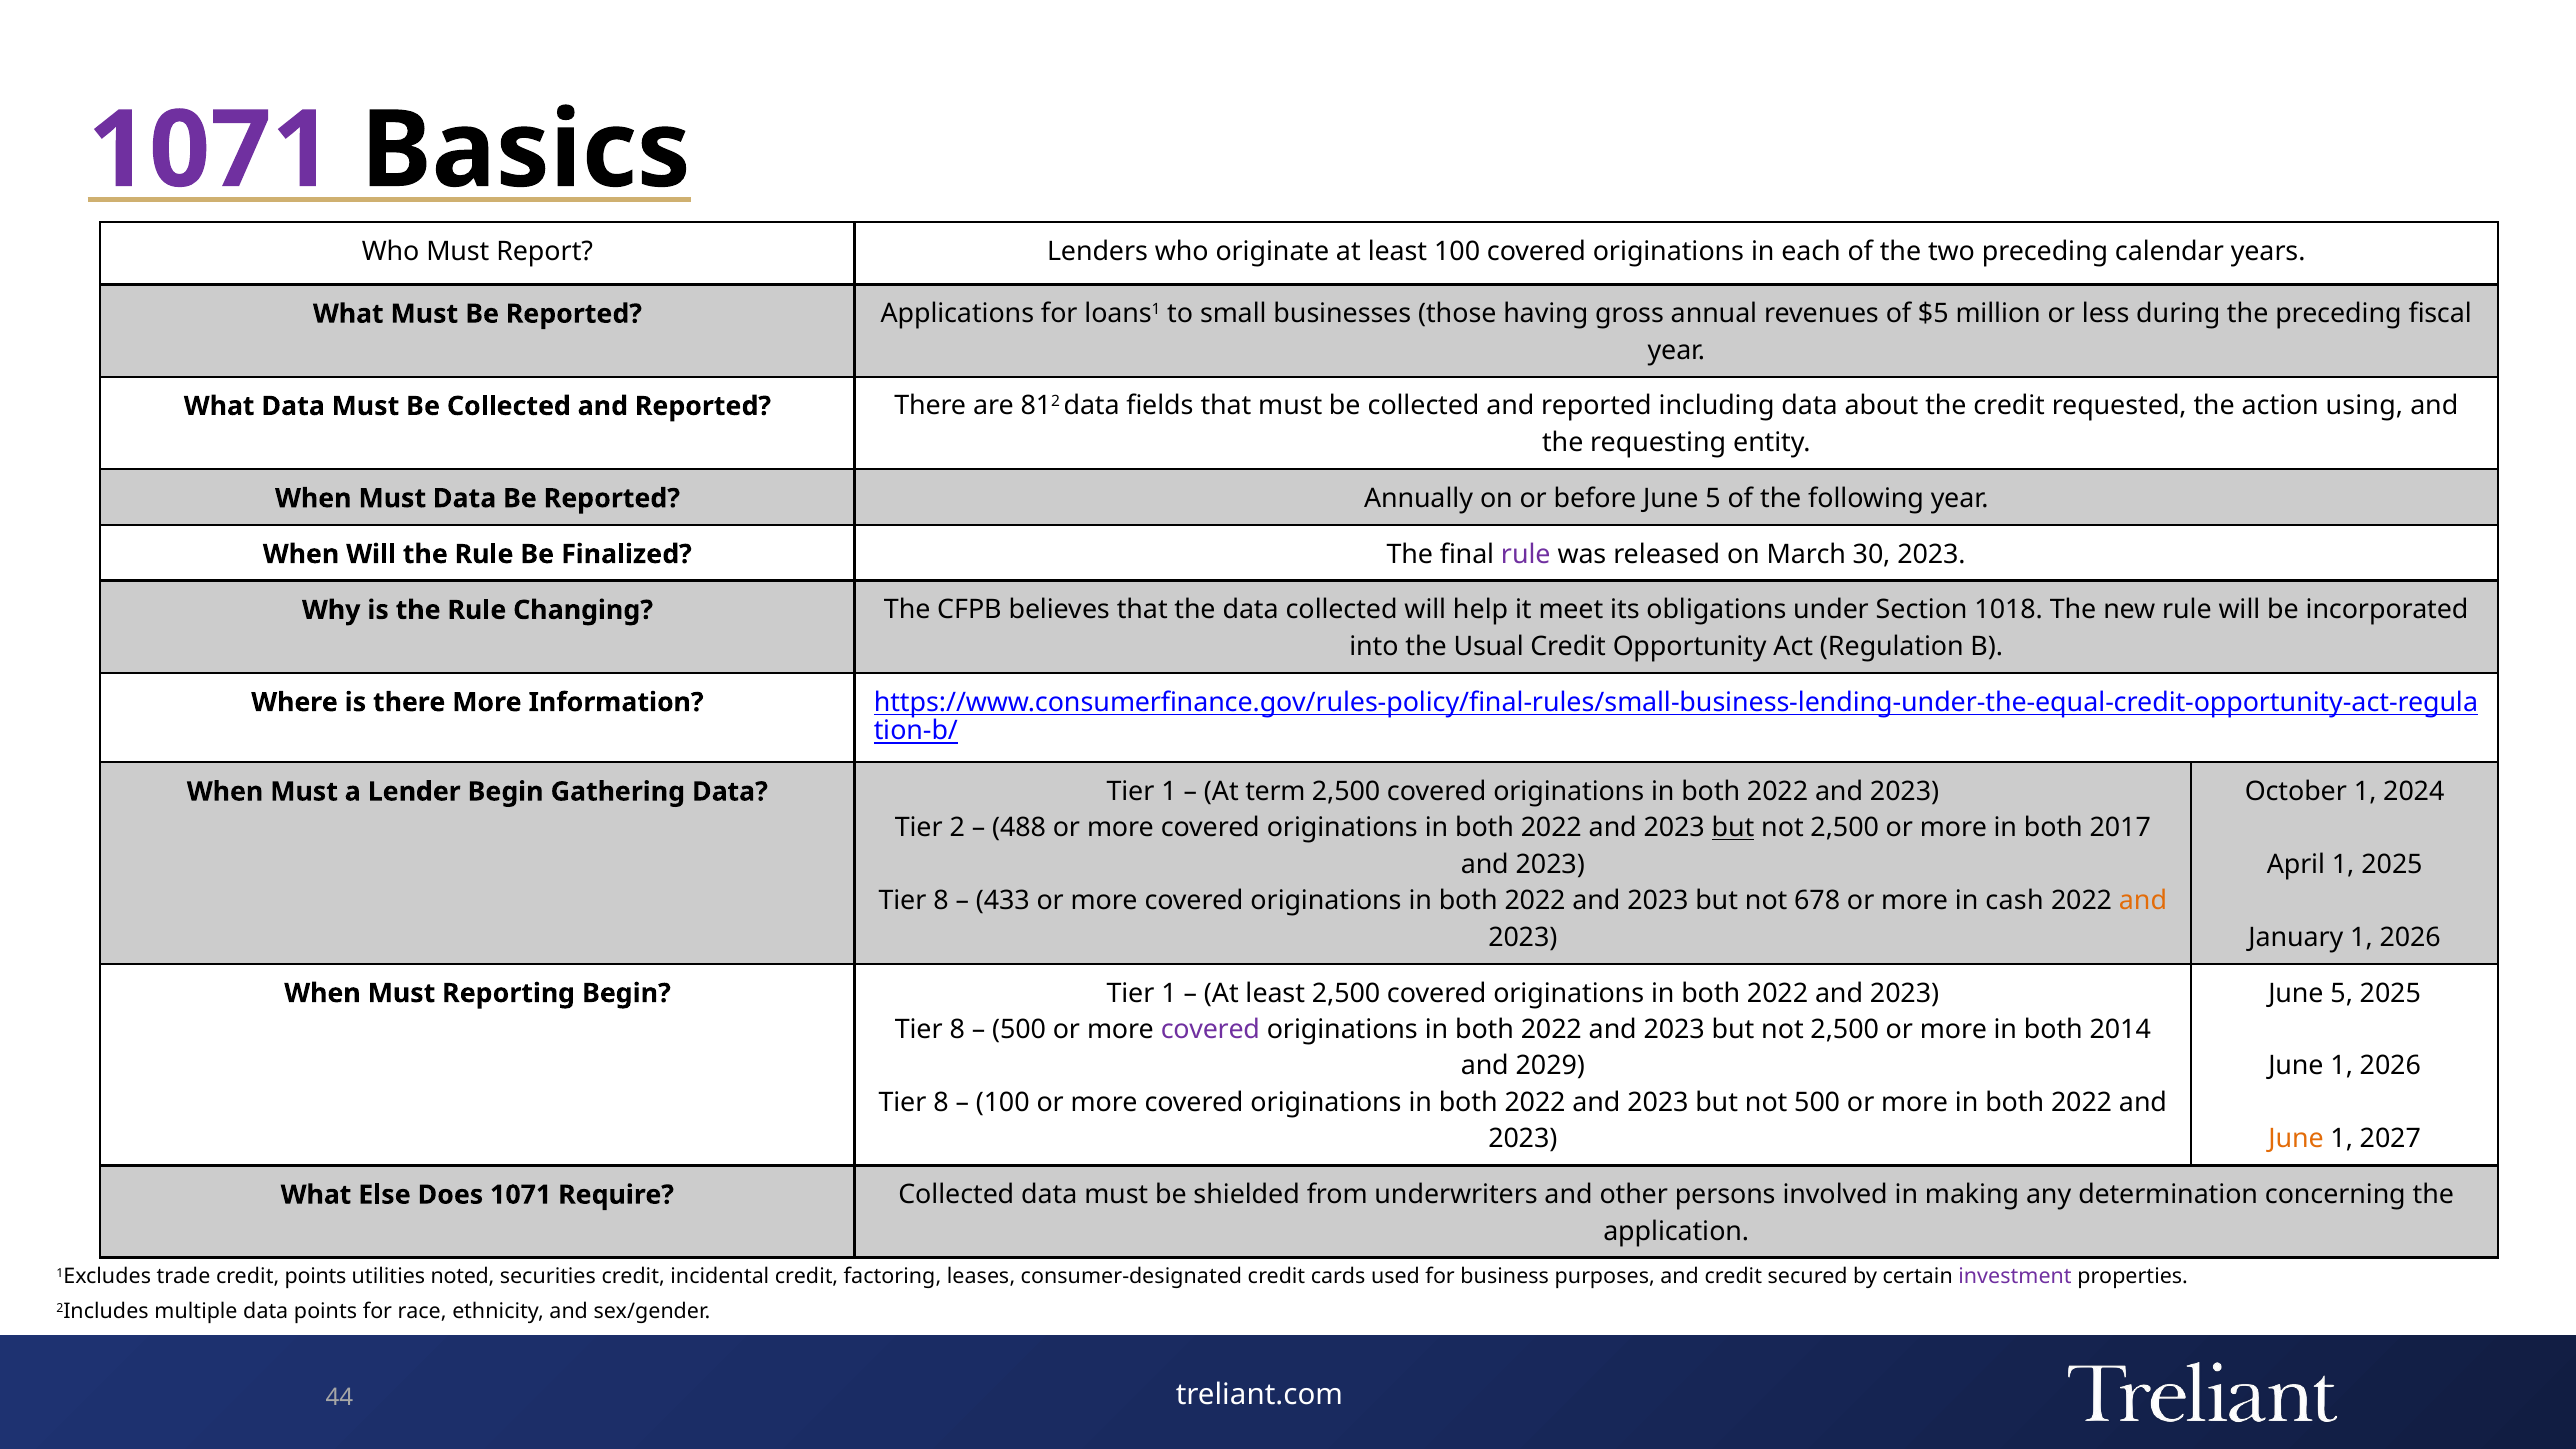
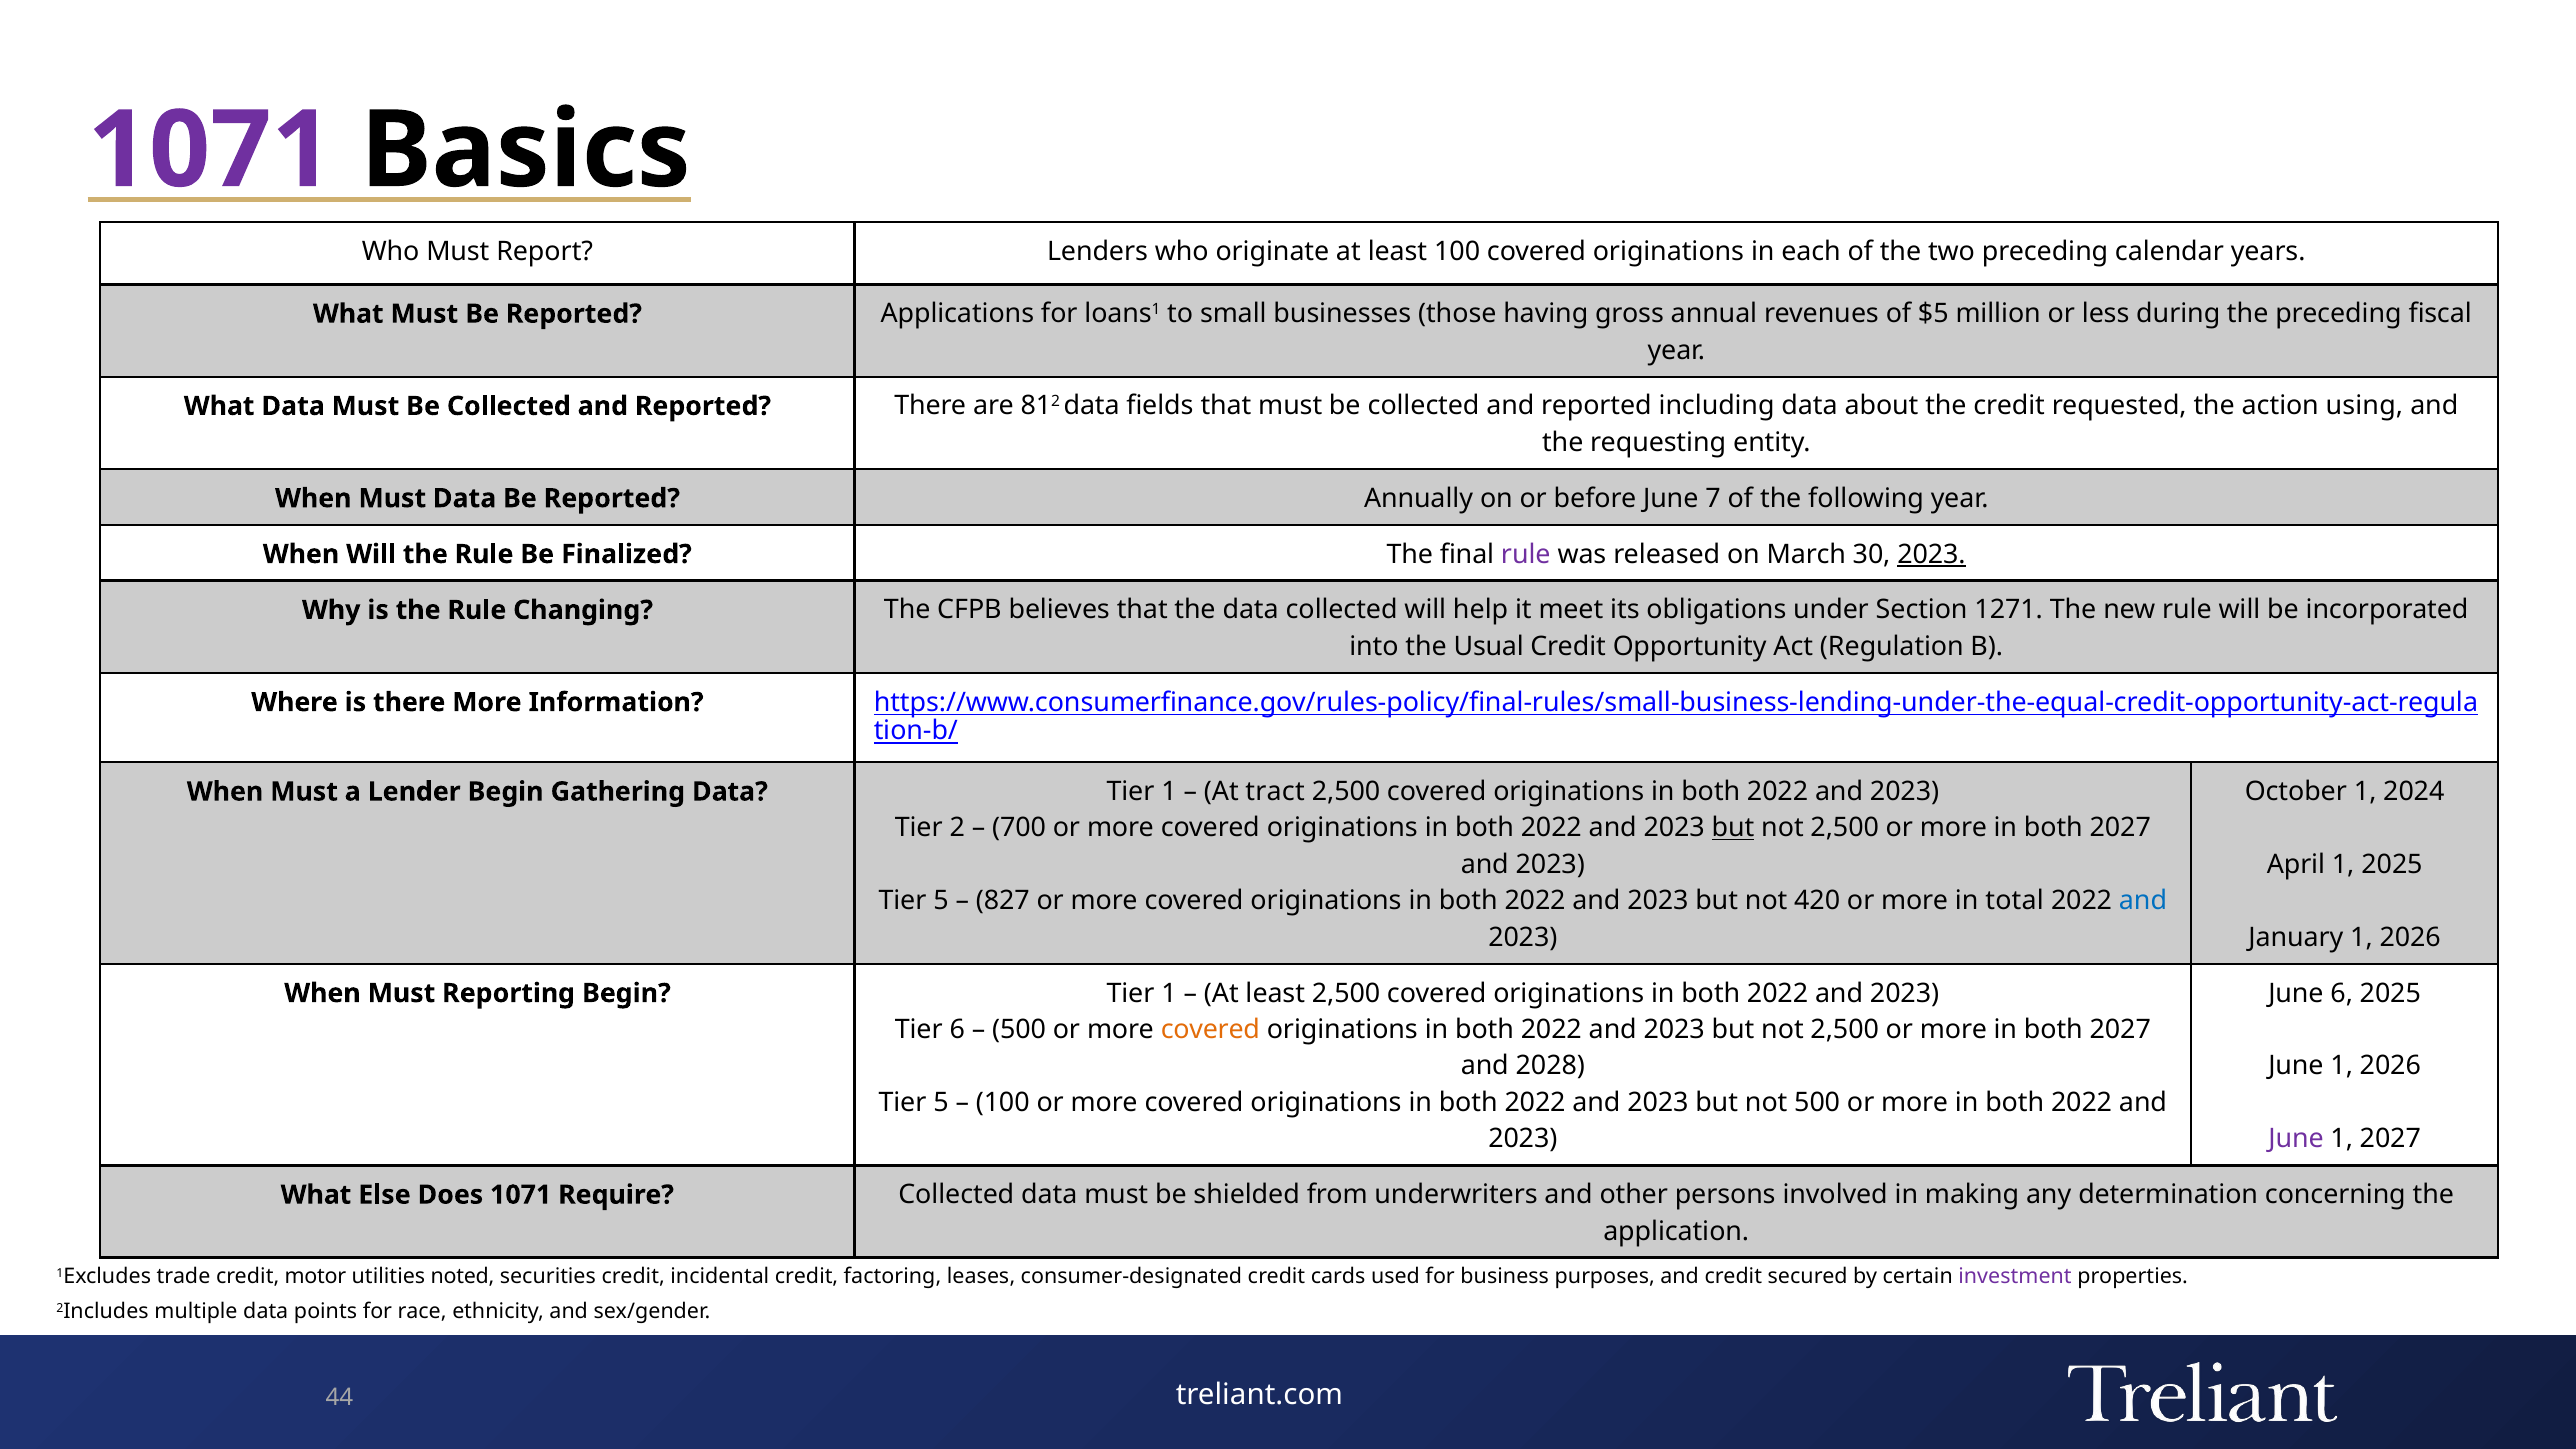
before June 5: 5 -> 7 (1713, 498)
2023 underline: none -> present (1931, 554)
1018: 1018 -> 1271 (2009, 610)
term: term -> tract (1275, 792)
488: 488 -> 700 (1019, 828)
2017: 2017 -> 2027 (2120, 828)
8: 8 -> 5 (941, 901)
433: 433 -> 827 (1003, 901)
678: 678 -> 420 (1817, 901)
cash: cash -> total (2015, 901)
and colour: orange -> blue (2143, 901)
5: 5 -> 6 (2342, 993)
8: 8 -> 6 (957, 1030)
covered colour: purple -> orange (1210, 1030)
2014: 2014 -> 2027 (2120, 1030)
2029: 2029 -> 2028 (1550, 1066)
8: 8 -> 5 (941, 1103)
June colour: orange -> purple (2296, 1139)
credit points: points -> motor (315, 1276)
